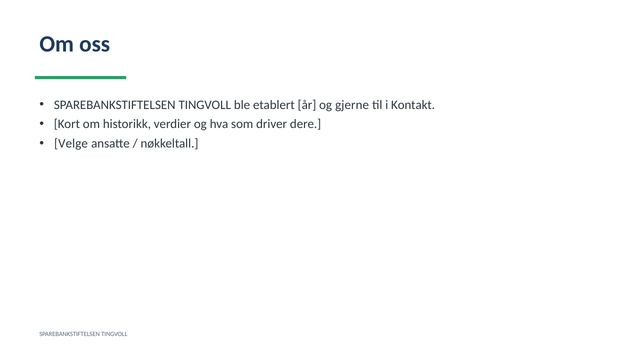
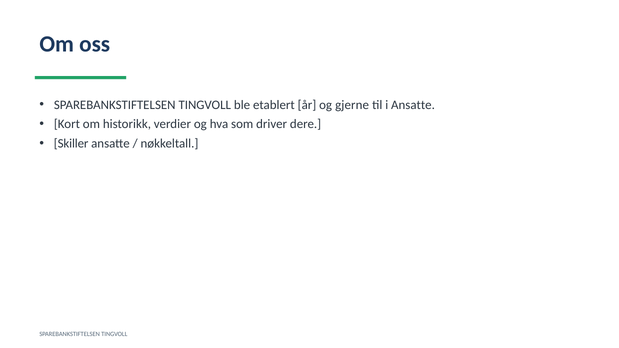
i Kontakt: Kontakt -> Ansatte (413, 105)
Velge: Velge -> Skiller (71, 144)
